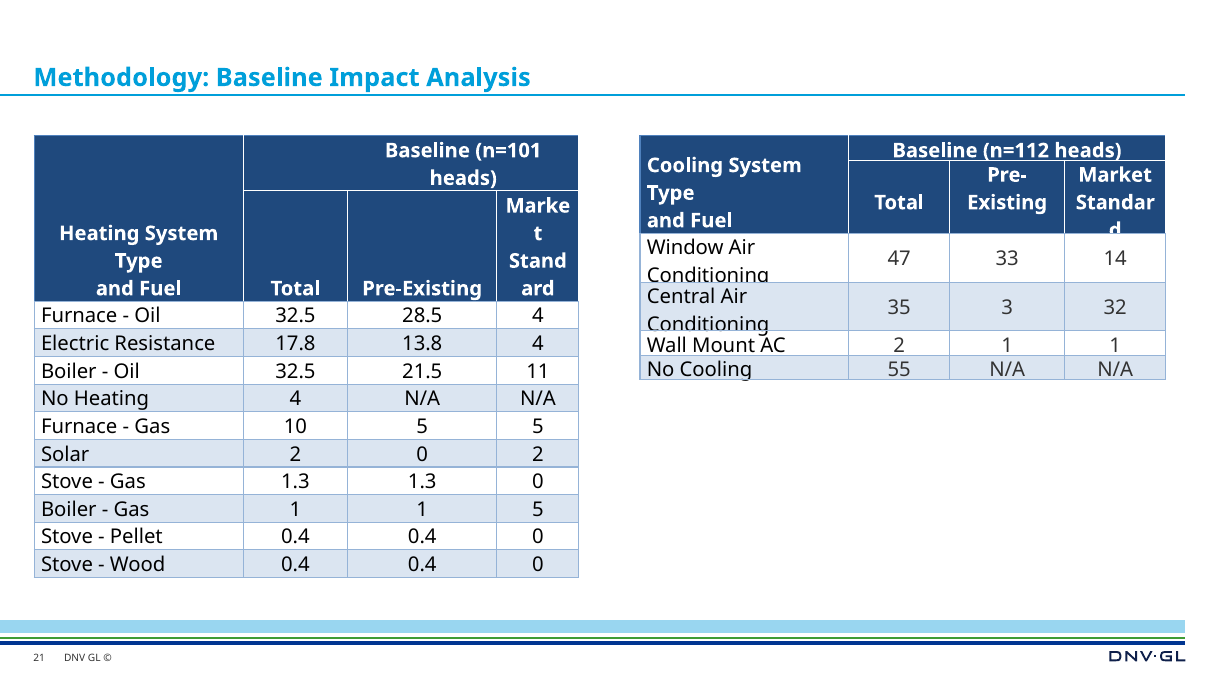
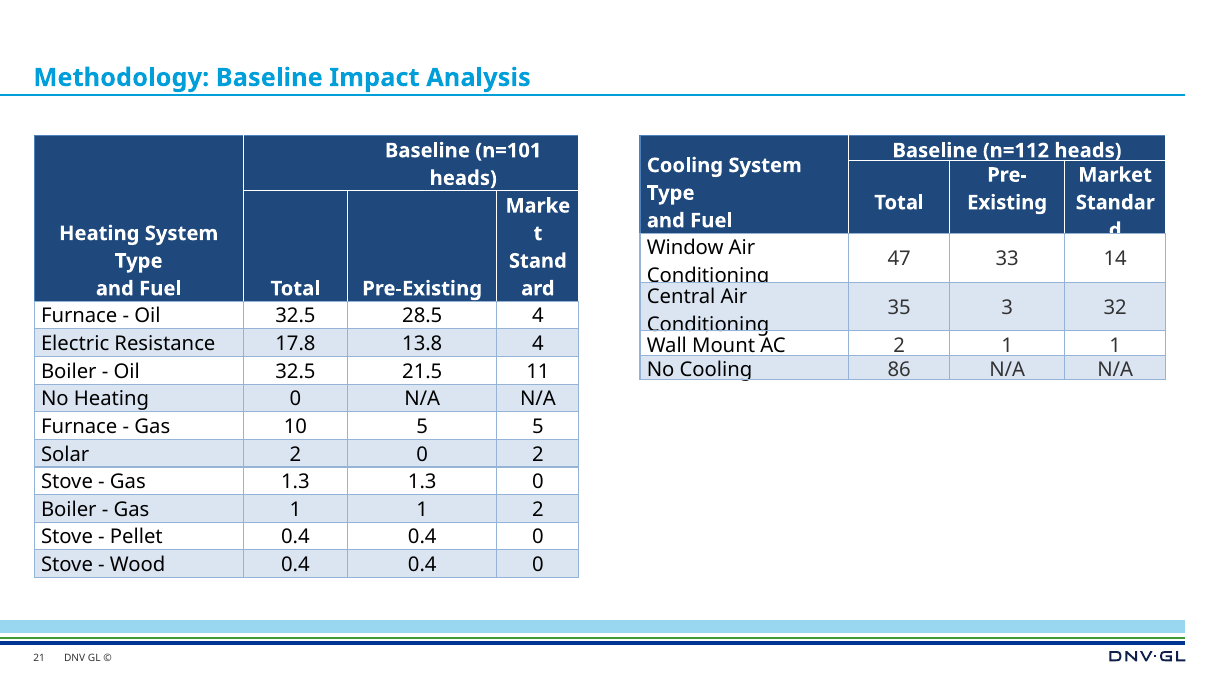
55: 55 -> 86 (899, 370)
Heating 4: 4 -> 0 (295, 399)
1 5: 5 -> 2 (538, 509)
